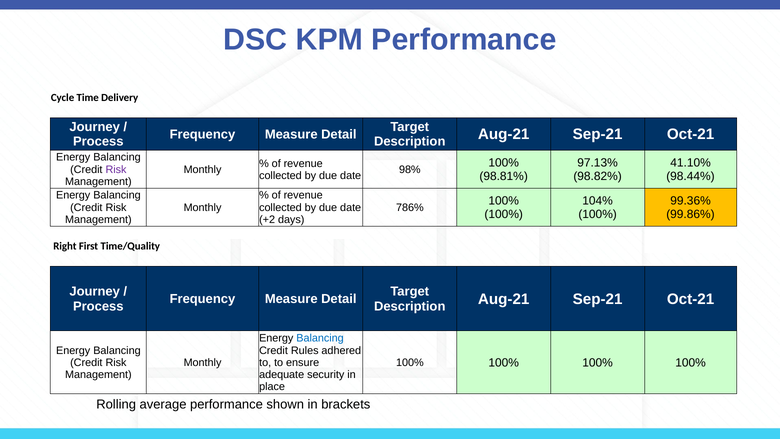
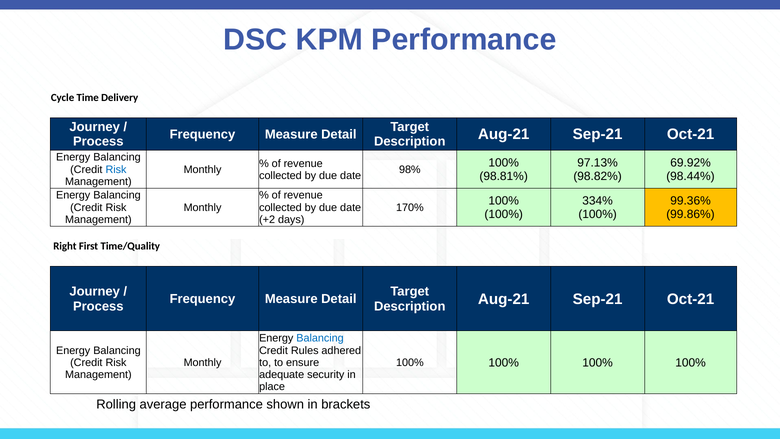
41.10%: 41.10% -> 69.92% (691, 163)
Risk colour: purple -> blue (116, 169)
104%: 104% -> 334% (598, 201)
786%: 786% -> 170% (410, 207)
